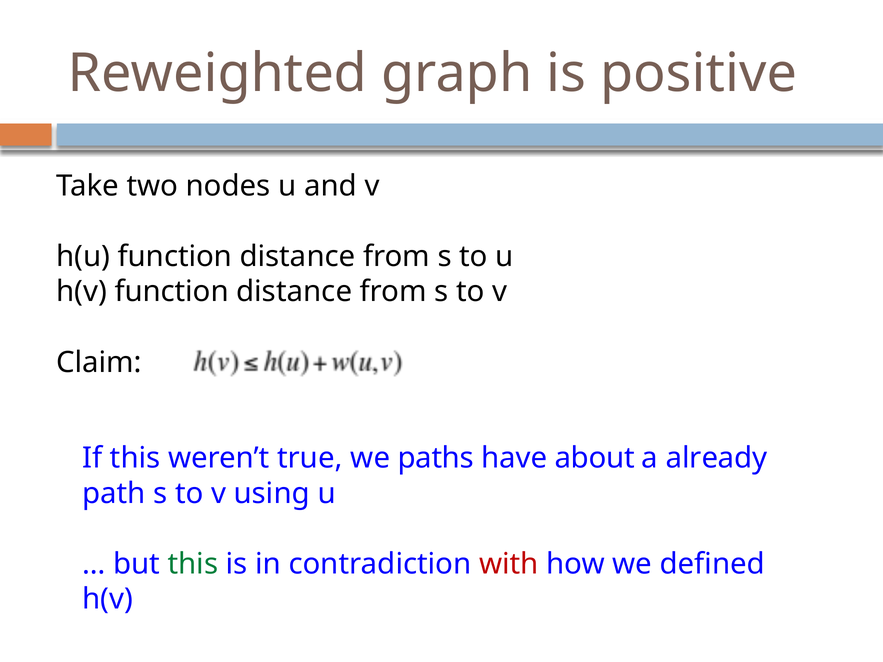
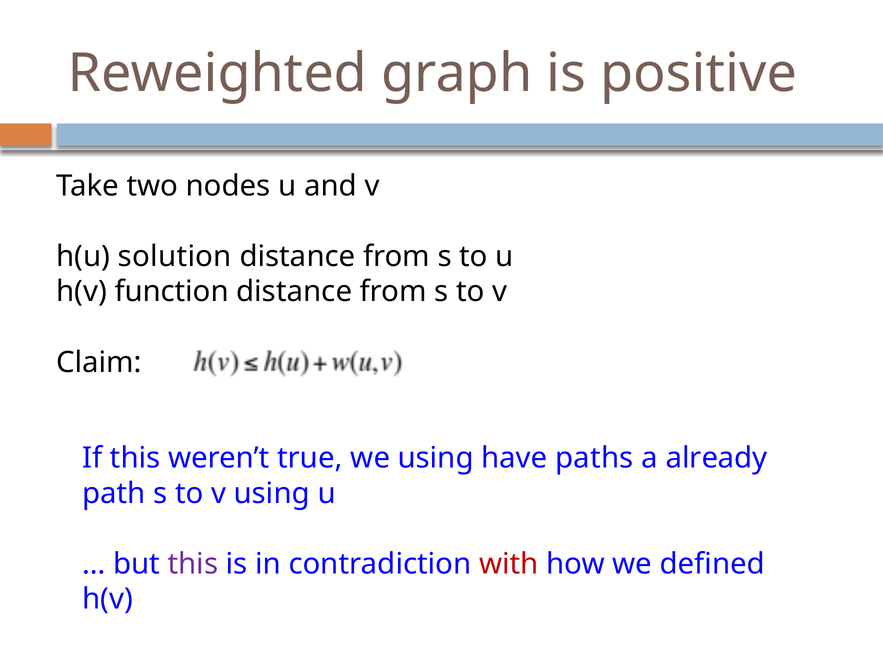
h(u function: function -> solution (175, 257)
we paths: paths -> using (436, 458)
about: about -> paths (594, 458)
this colour: green -> purple (193, 564)
